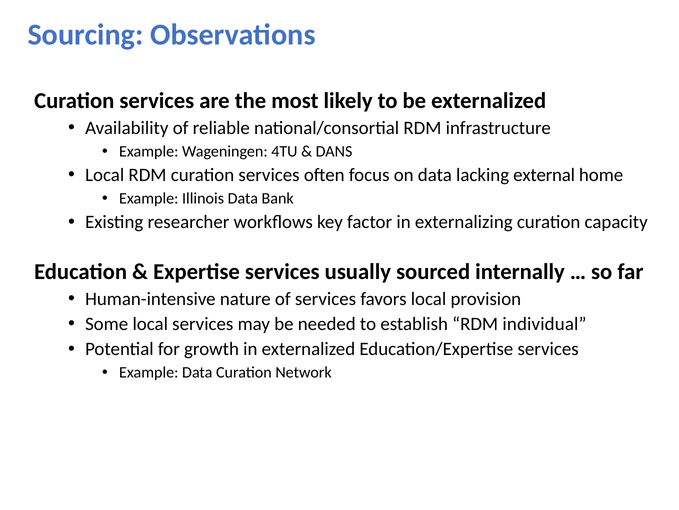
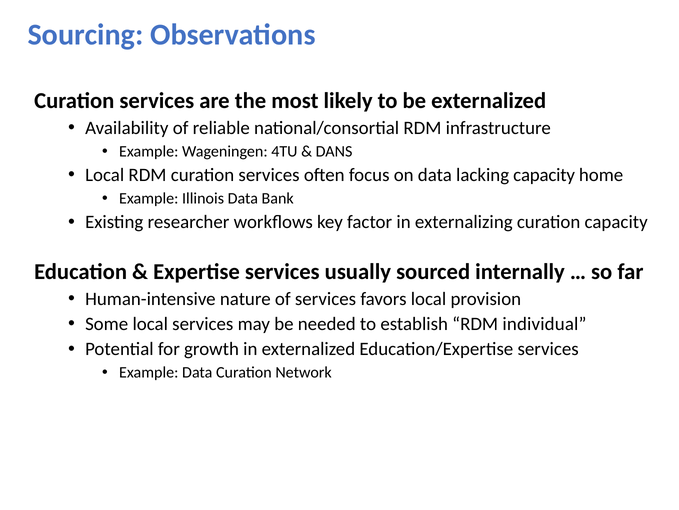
lacking external: external -> capacity (544, 175)
